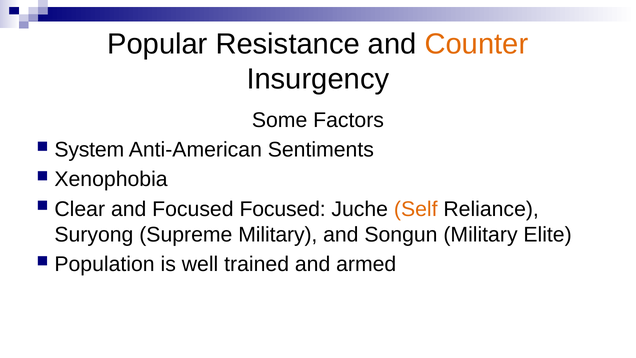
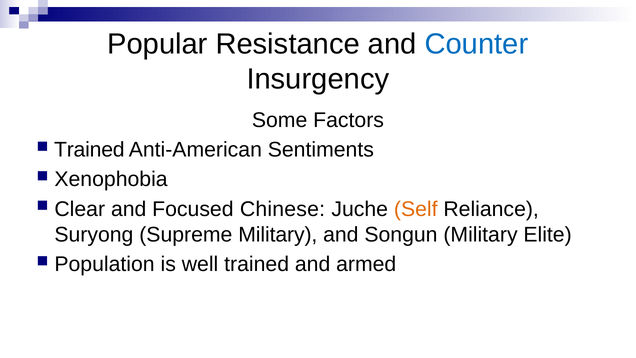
Counter colour: orange -> blue (476, 44)
System: System -> Trained (89, 150)
Focused Focused: Focused -> Chinese (282, 209)
